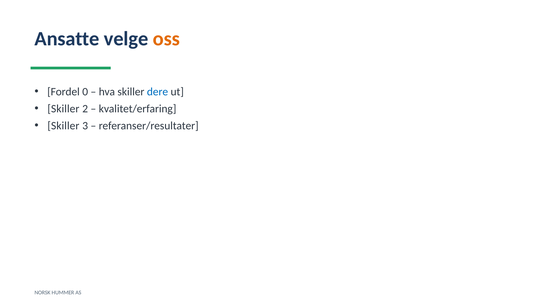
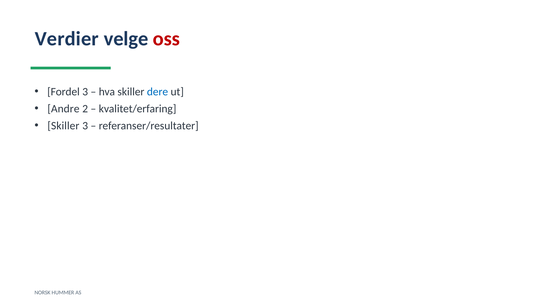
Ansatte: Ansatte -> Verdier (67, 39)
oss colour: orange -> red (166, 39)
Fordel 0: 0 -> 3 (85, 92)
Skiller: Skiller -> Andre (63, 109)
